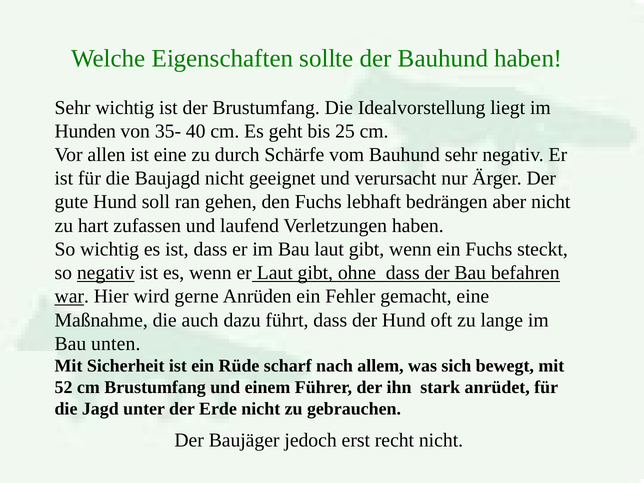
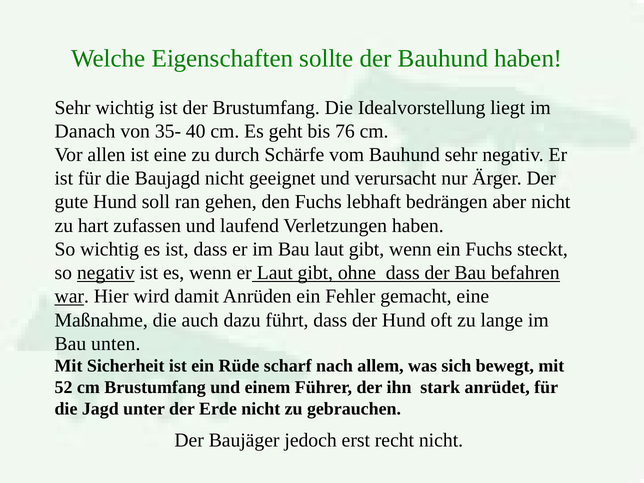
Hunden: Hunden -> Danach (85, 131)
25: 25 -> 76 (345, 131)
gerne: gerne -> damit (197, 296)
